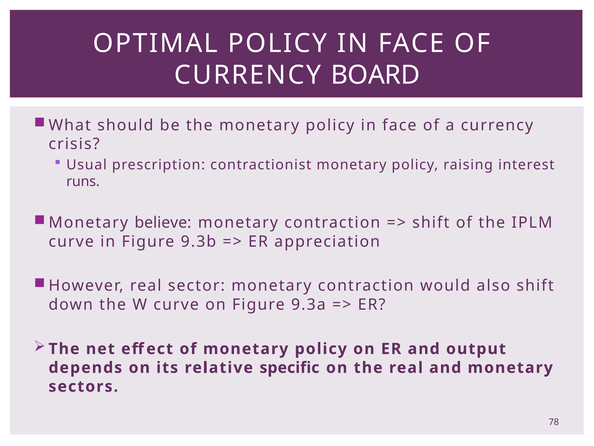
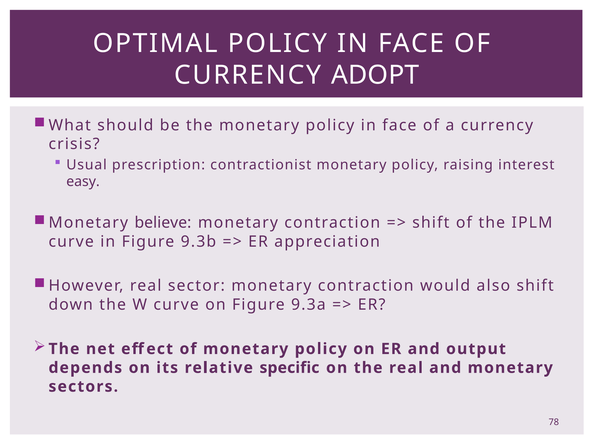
BOARD: BOARD -> ADOPT (375, 75)
runs: runs -> easy (83, 181)
